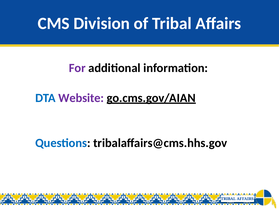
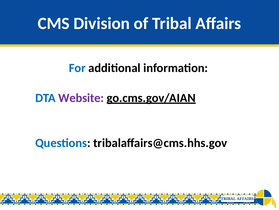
For colour: purple -> blue (77, 68)
